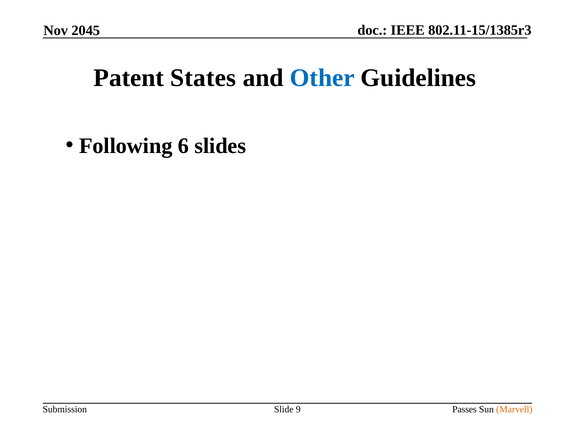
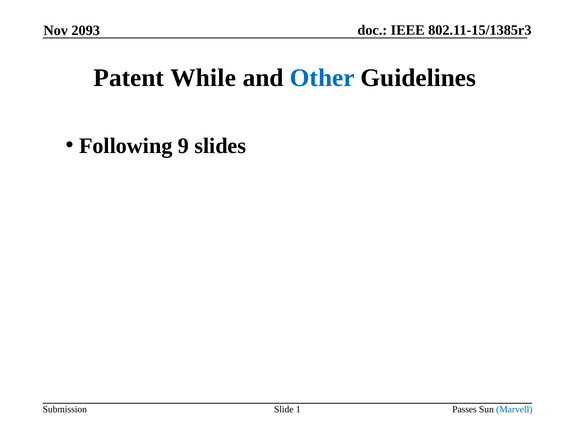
2045: 2045 -> 2093 (86, 30)
States: States -> While (203, 78)
6: 6 -> 9 (183, 146)
9: 9 -> 1 (298, 410)
Marvell colour: orange -> blue (514, 410)
